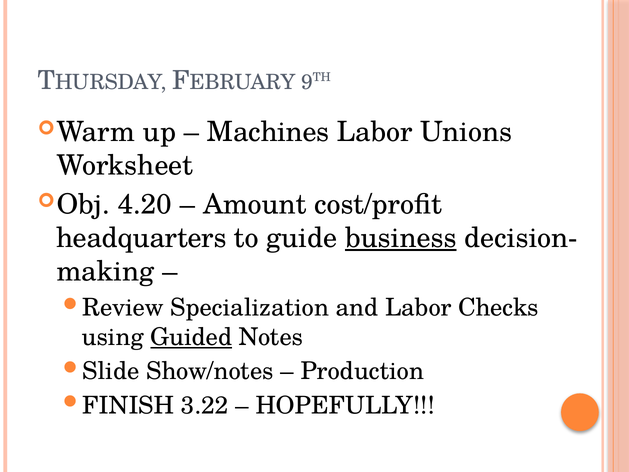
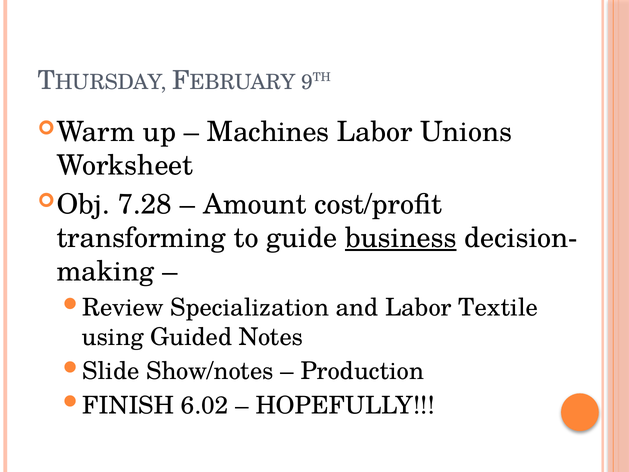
4.20: 4.20 -> 7.28 (145, 204)
headquarters: headquarters -> transforming (141, 238)
Checks: Checks -> Textile (498, 308)
Guided underline: present -> none (191, 337)
3.22: 3.22 -> 6.02 (205, 405)
